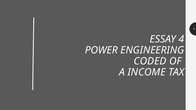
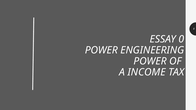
4: 4 -> 0 (181, 39)
CODED: CODED -> POWER (150, 61)
